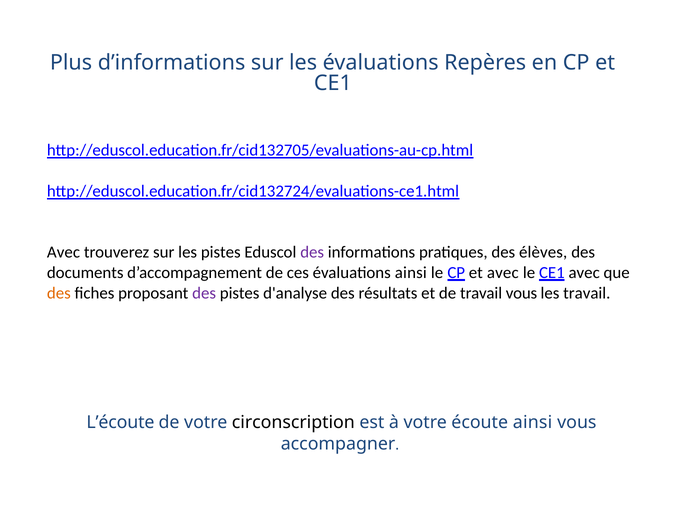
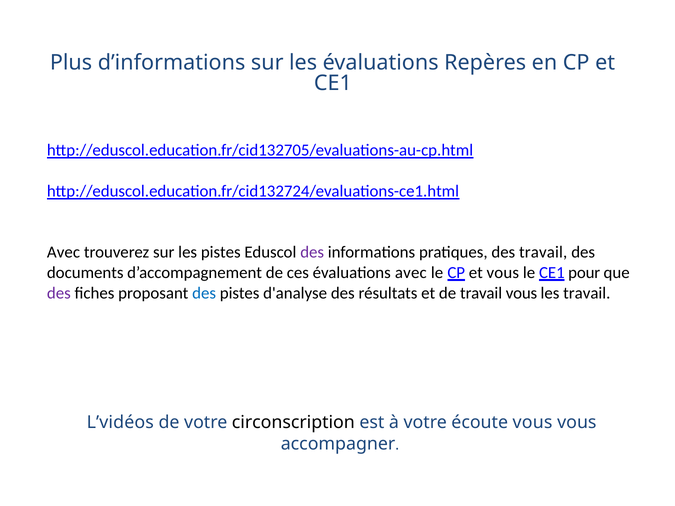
des élèves: élèves -> travail (543, 252)
évaluations ainsi: ainsi -> avec (411, 273)
et avec: avec -> vous (503, 273)
CE1 avec: avec -> pour (584, 273)
des colour: orange -> purple (59, 293)
des colour: purple -> blue (204, 293)
L’écoute: L’écoute -> L’vidéos (120, 423)
écoute ainsi: ainsi -> vous (533, 423)
